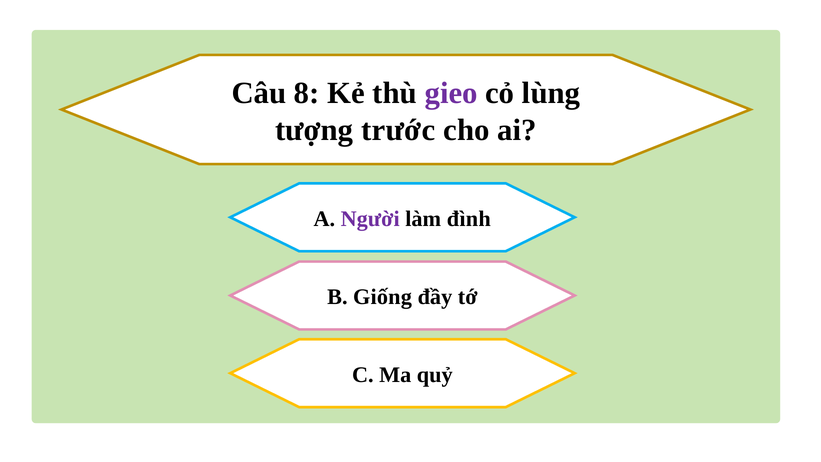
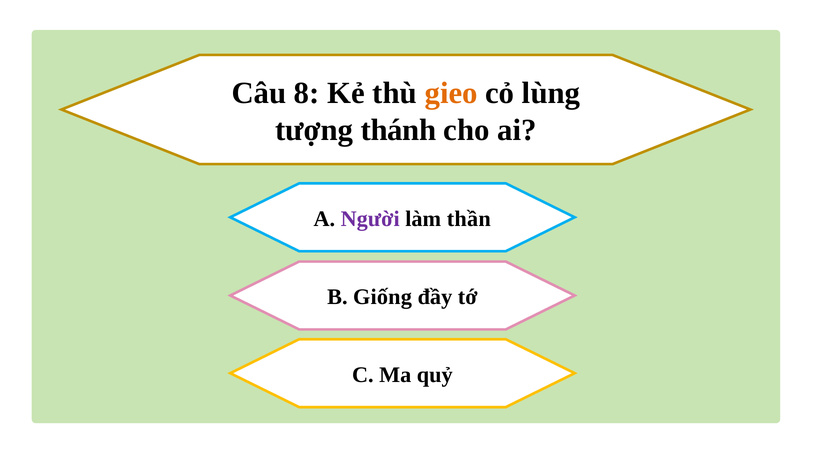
gieo colour: purple -> orange (451, 93)
trước: trước -> thánh (399, 130)
đình: đình -> thần (469, 219)
